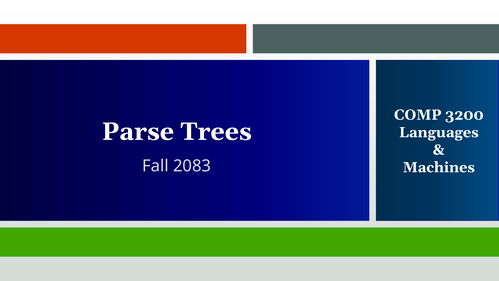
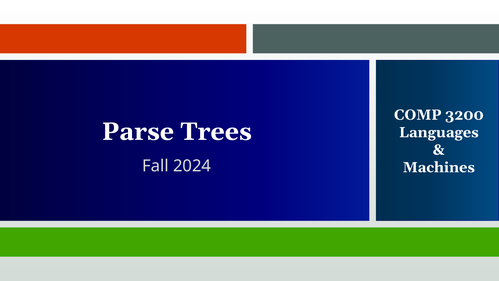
2083: 2083 -> 2024 (192, 166)
